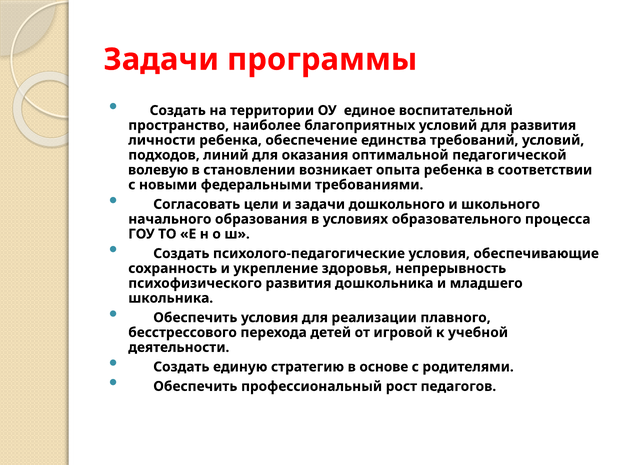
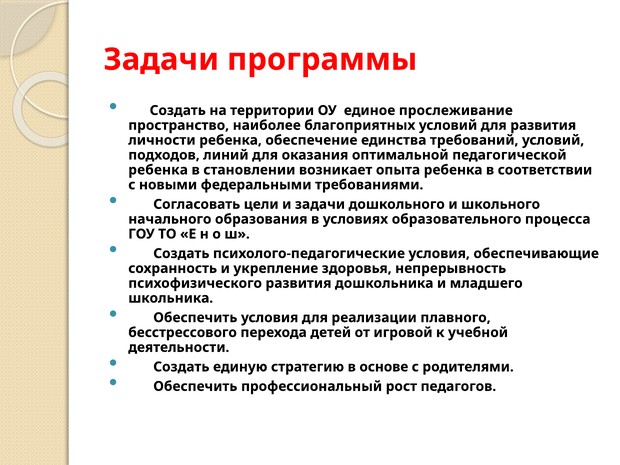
воспитательной: воспитательной -> прослеживание (456, 110)
волевую: волевую -> ребенка (158, 170)
